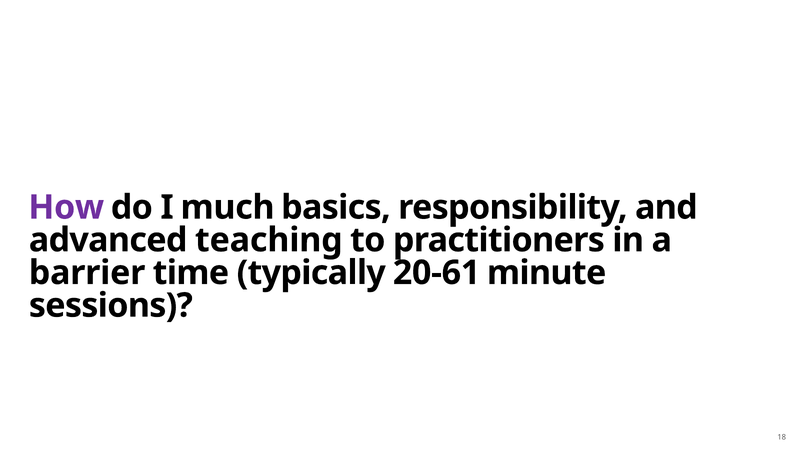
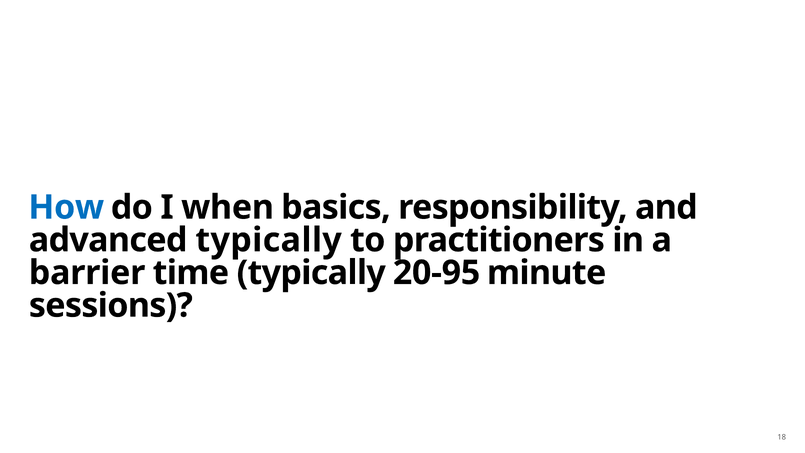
How colour: purple -> blue (66, 207)
much: much -> when (228, 207)
advanced teaching: teaching -> typically (269, 240)
20-61: 20-61 -> 20-95 (437, 273)
